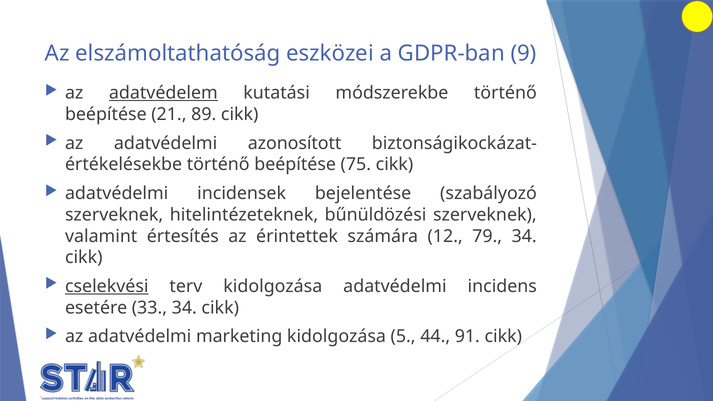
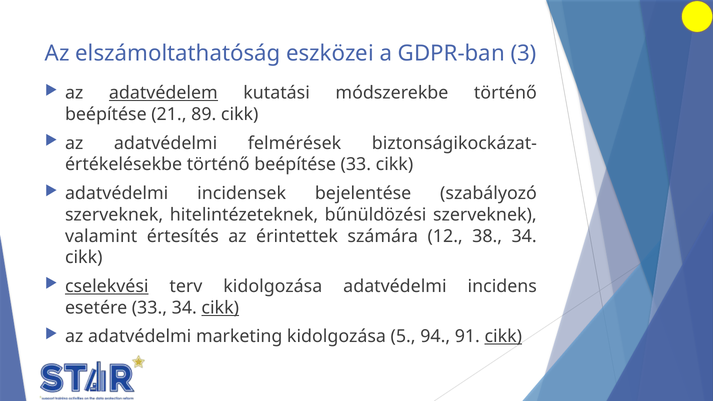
9: 9 -> 3 (524, 53)
azonosított: azonosított -> felmérések (295, 143)
beépítése 75: 75 -> 33 (356, 165)
79: 79 -> 38 (487, 236)
cikk underline: none -> present (220, 308)
44: 44 -> 94 (435, 337)
cikk underline: none -> present (503, 337)
